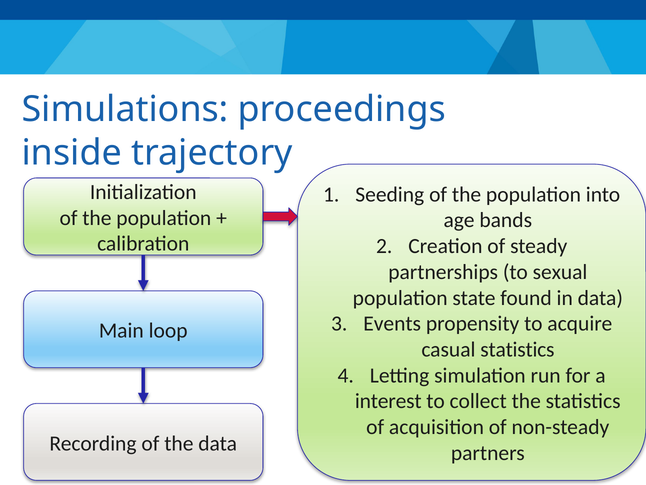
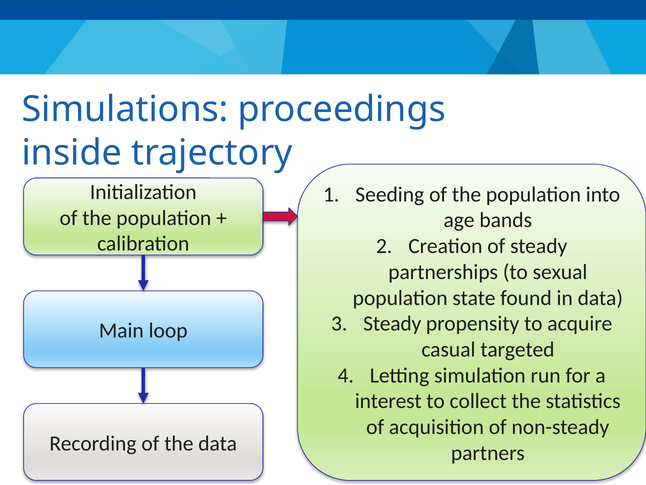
Events: Events -> Steady (392, 323)
casual statistics: statistics -> targeted (517, 349)
